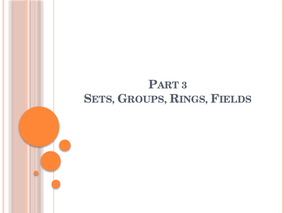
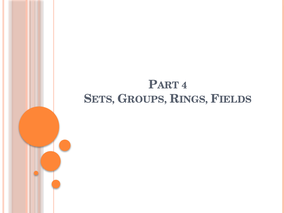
3: 3 -> 4 (184, 85)
